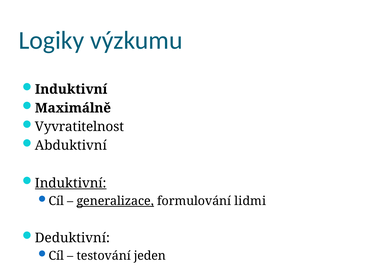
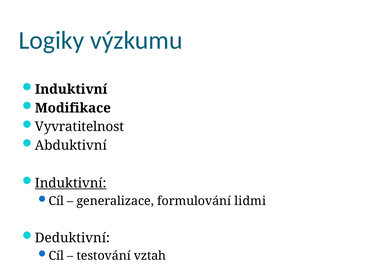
Maximálně: Maximálně -> Modifikace (73, 108)
generalizace underline: present -> none (115, 201)
jeden: jeden -> vztah (150, 256)
